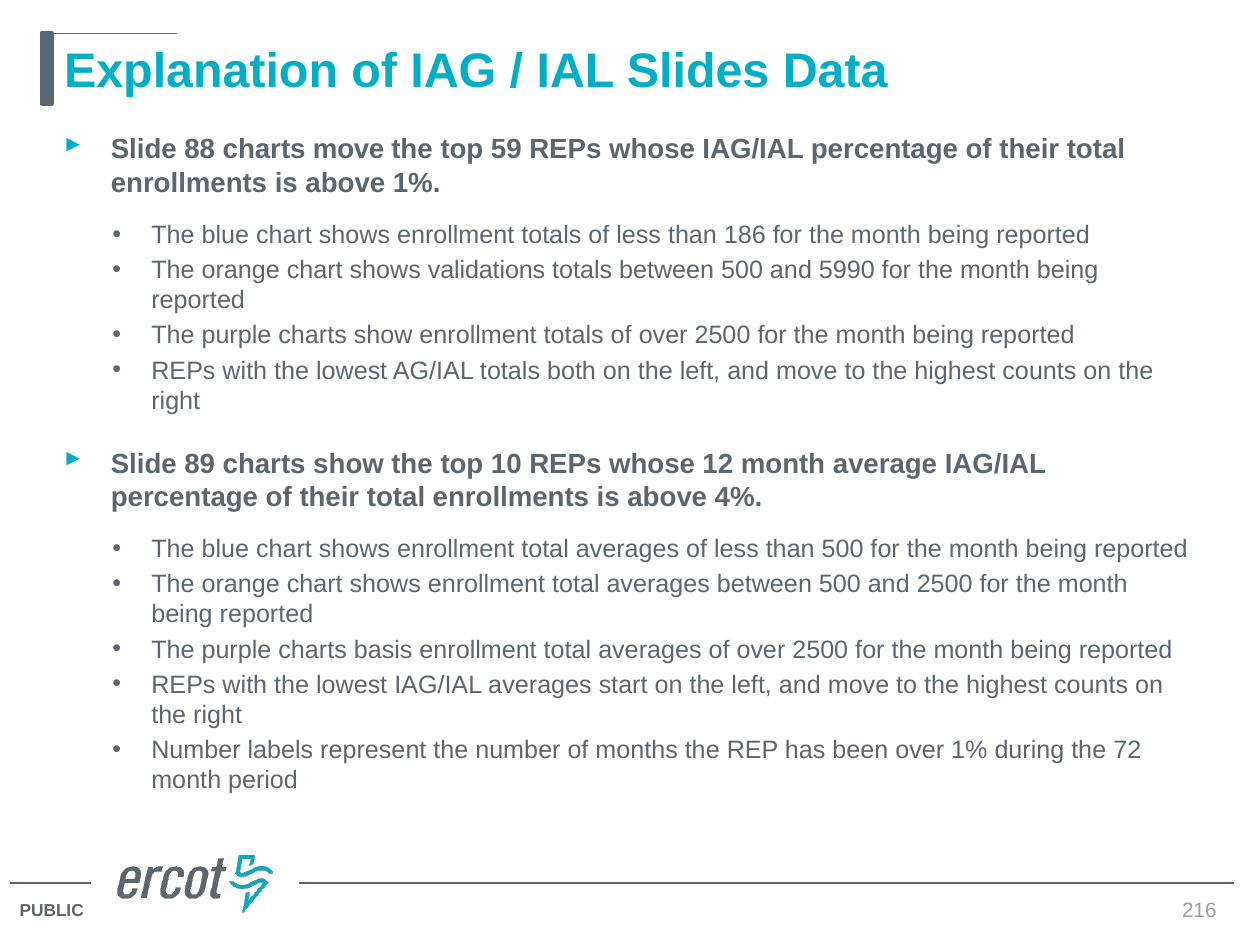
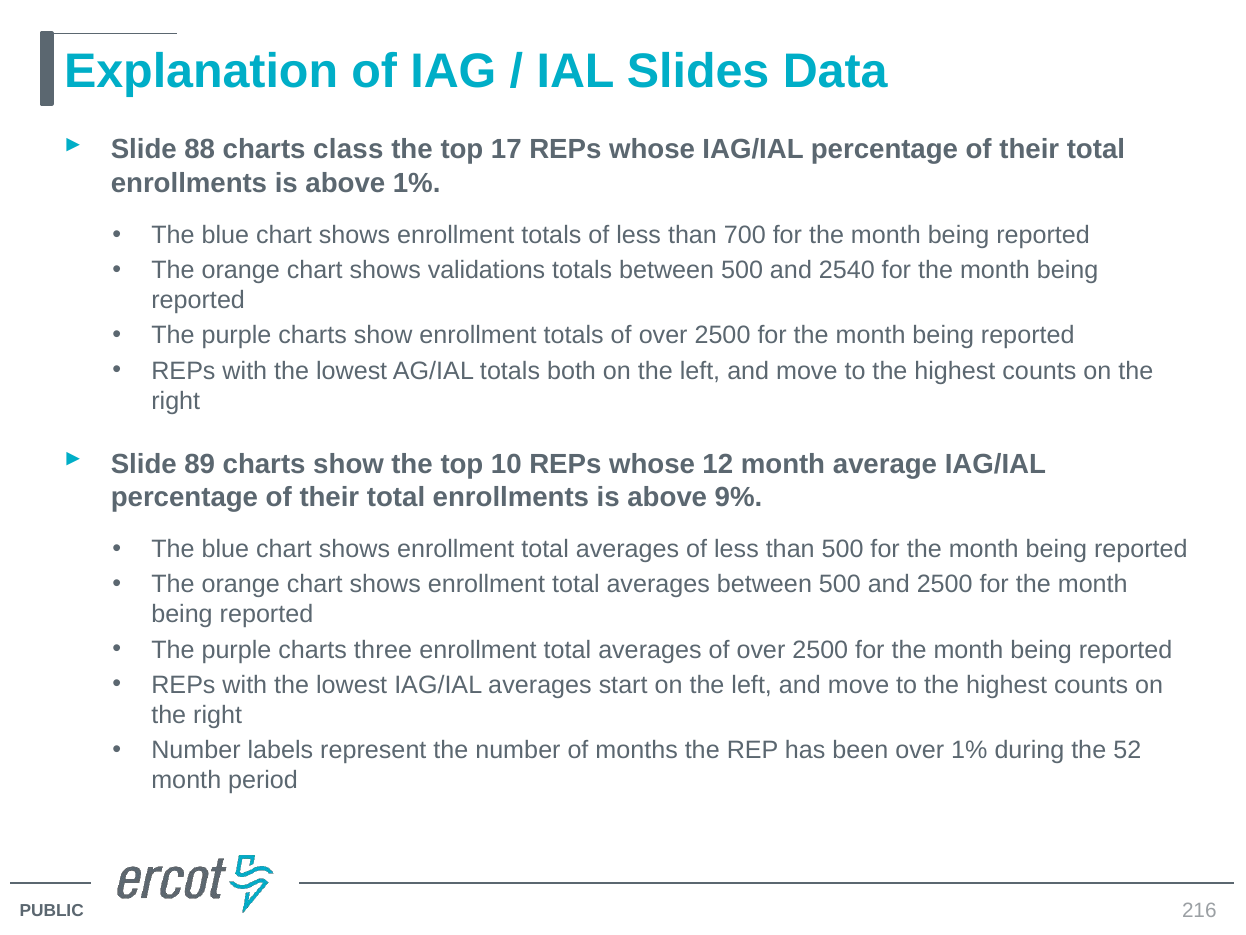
charts move: move -> class (348, 150)
59: 59 -> 17 (506, 150)
186: 186 -> 700 (745, 235)
5990: 5990 -> 2540 (847, 270)
4%: 4% -> 9% (739, 497)
basis: basis -> three (383, 649)
72: 72 -> 52 (1127, 750)
